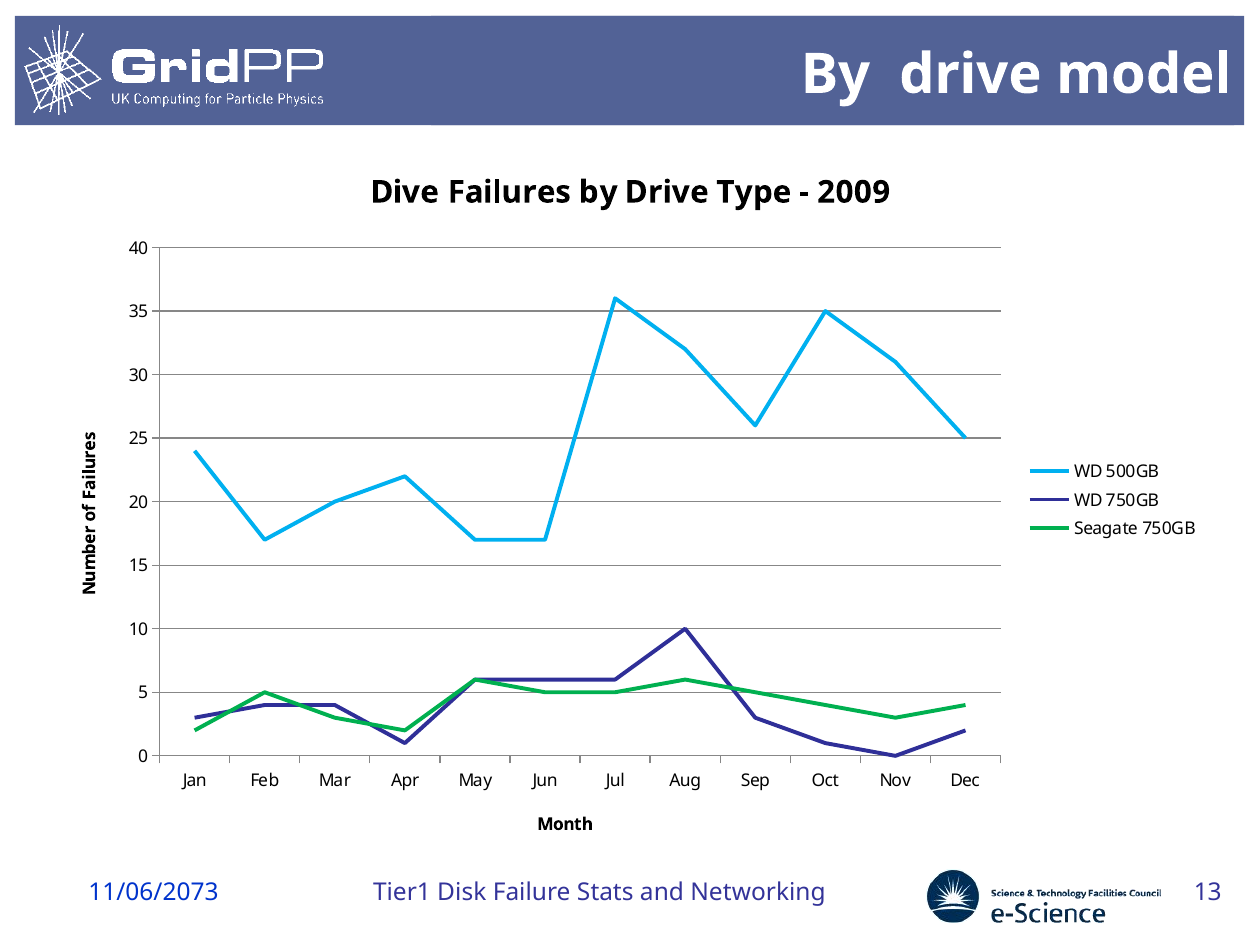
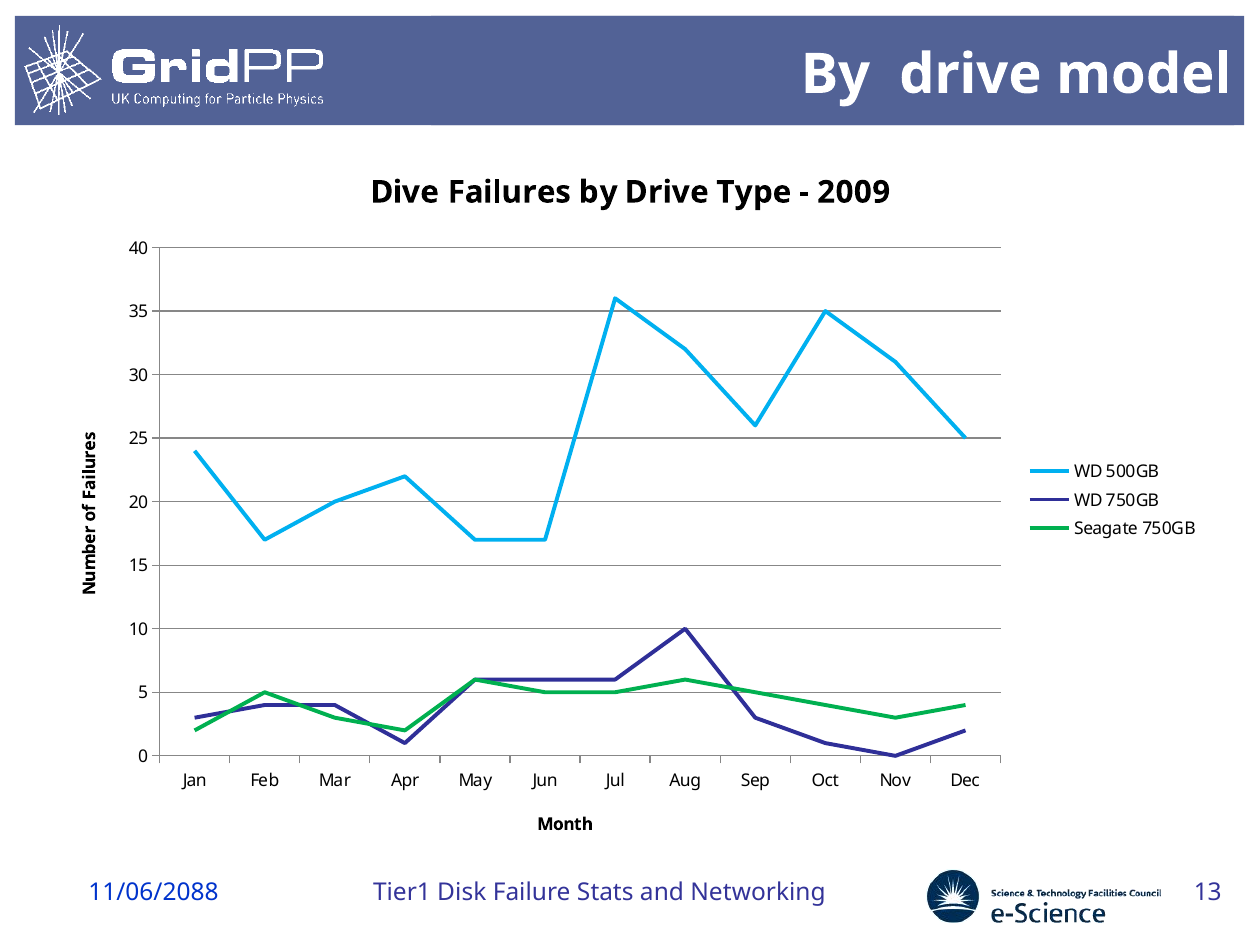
11/06/2073: 11/06/2073 -> 11/06/2088 (153, 891)
